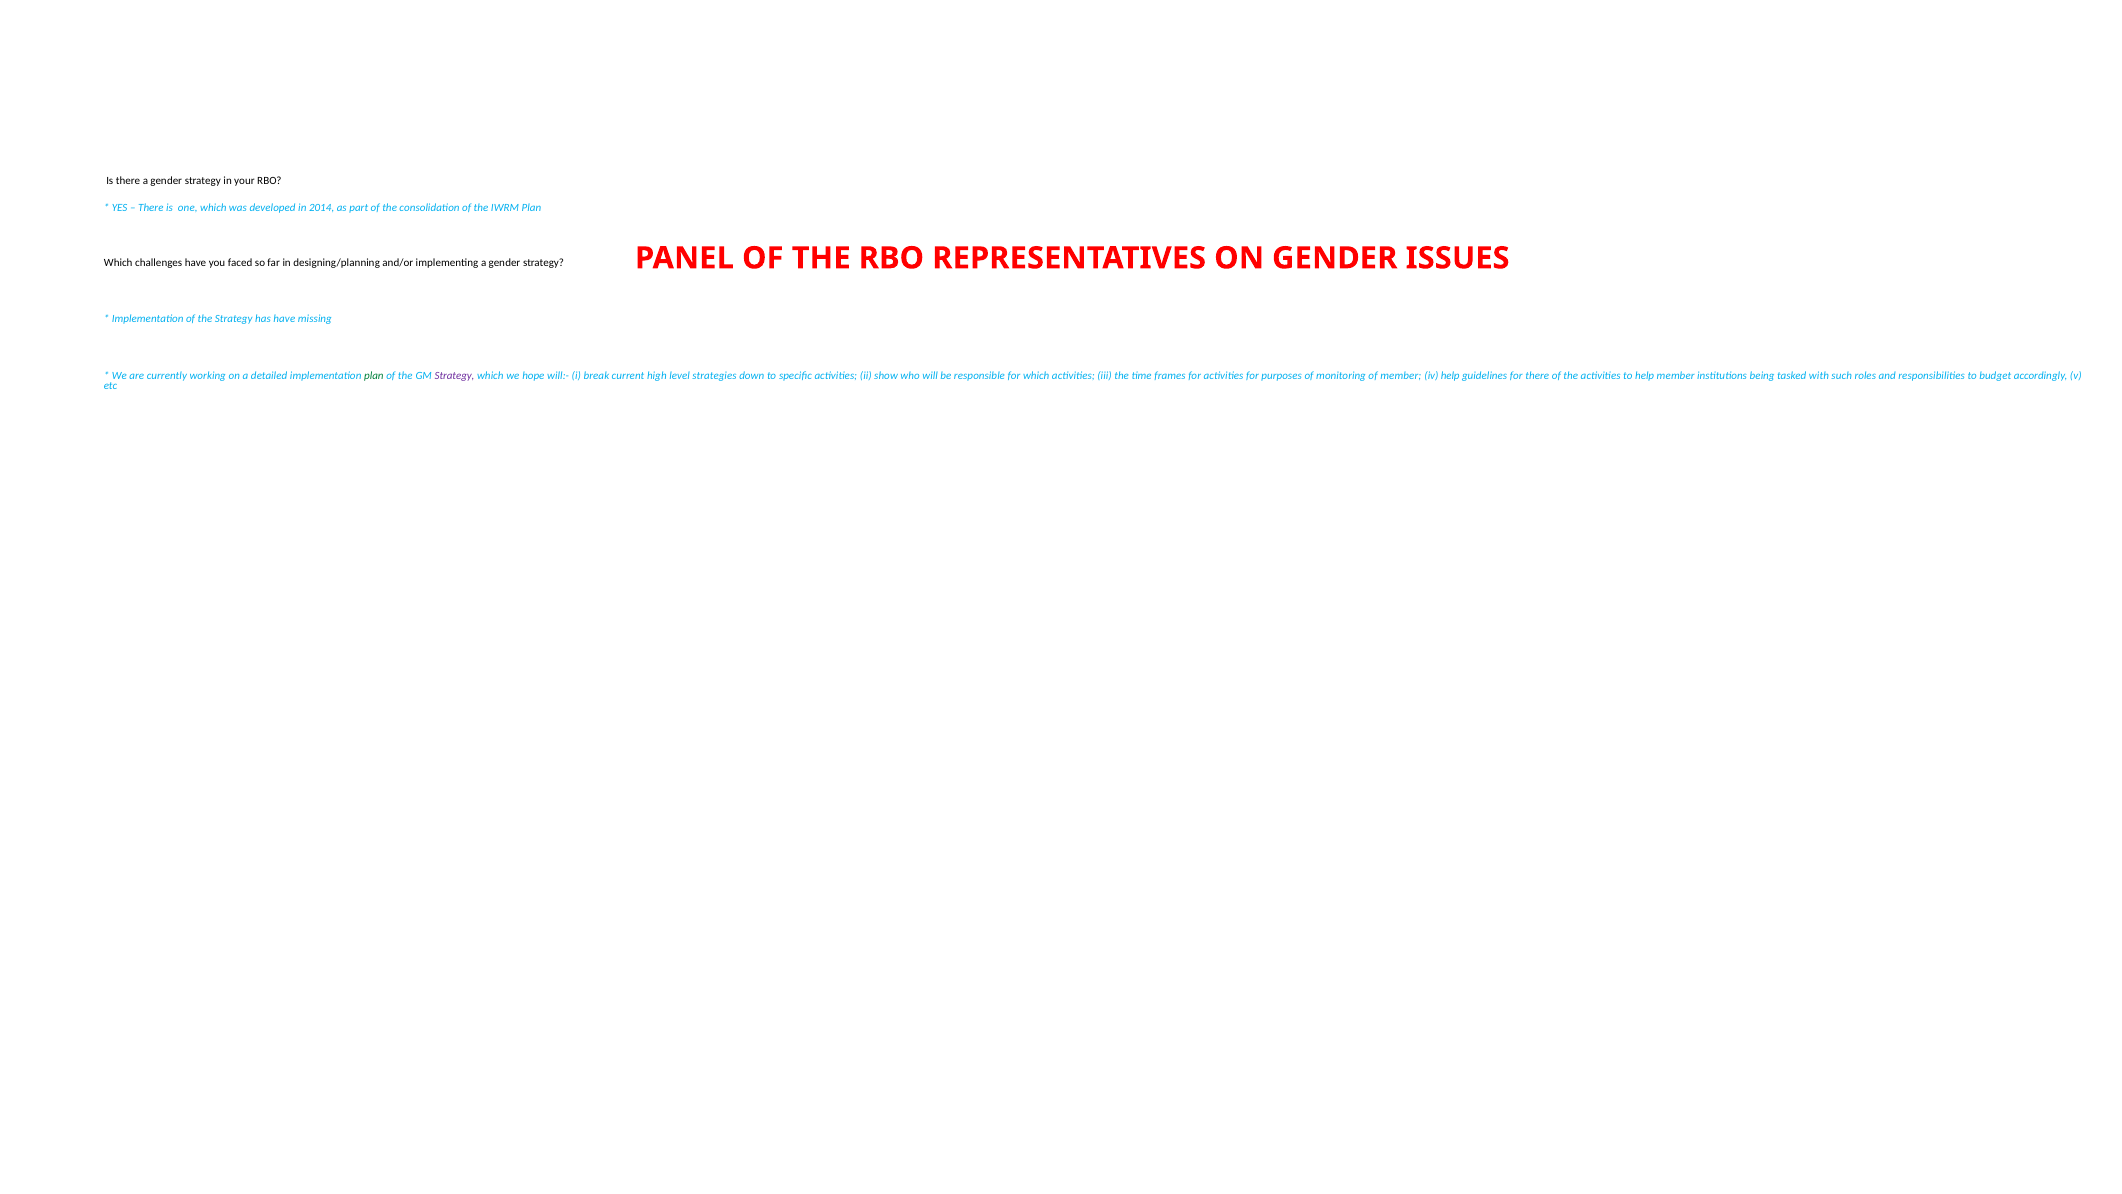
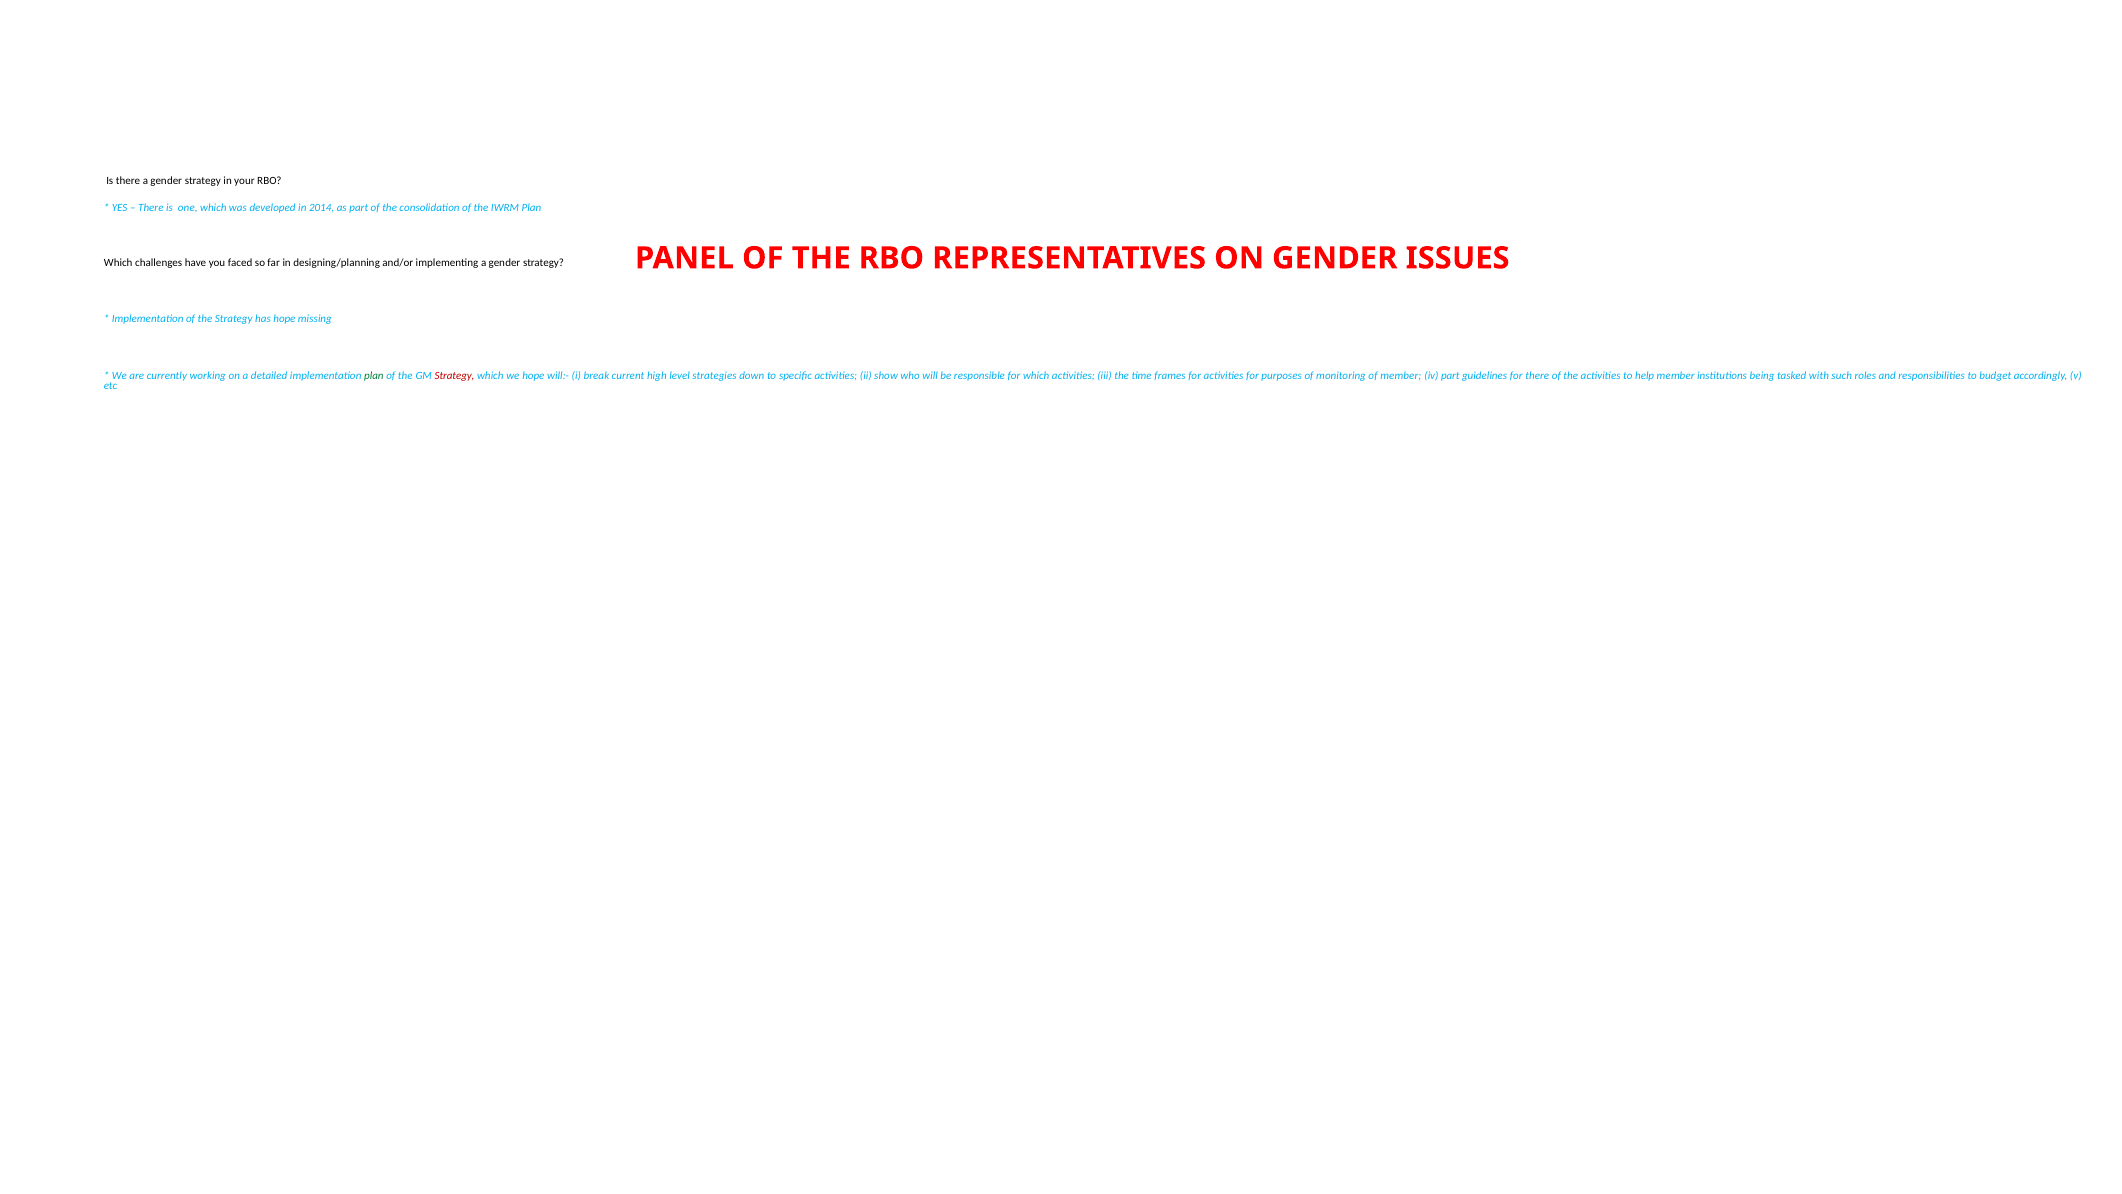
has have: have -> hope (284, 319)
Strategy colour: purple -> red (455, 376)
iv help: help -> part (1450, 376)
